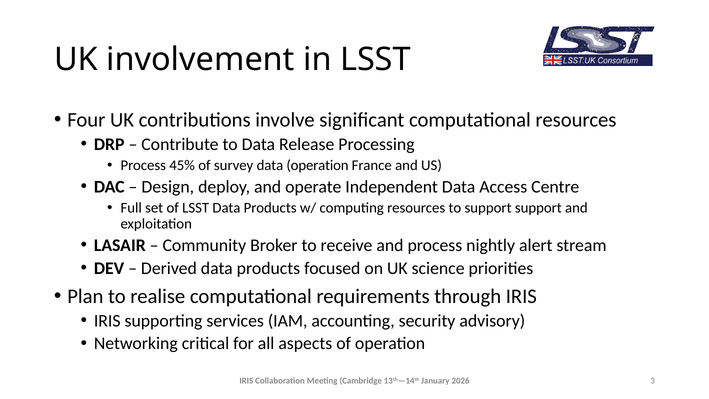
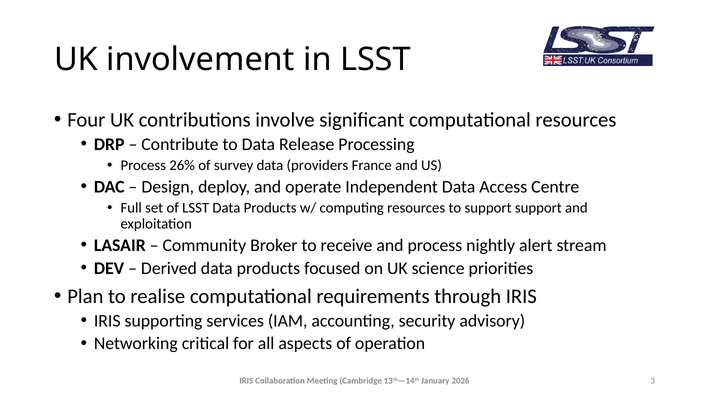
45%: 45% -> 26% (182, 166)
data operation: operation -> providers (317, 166)
